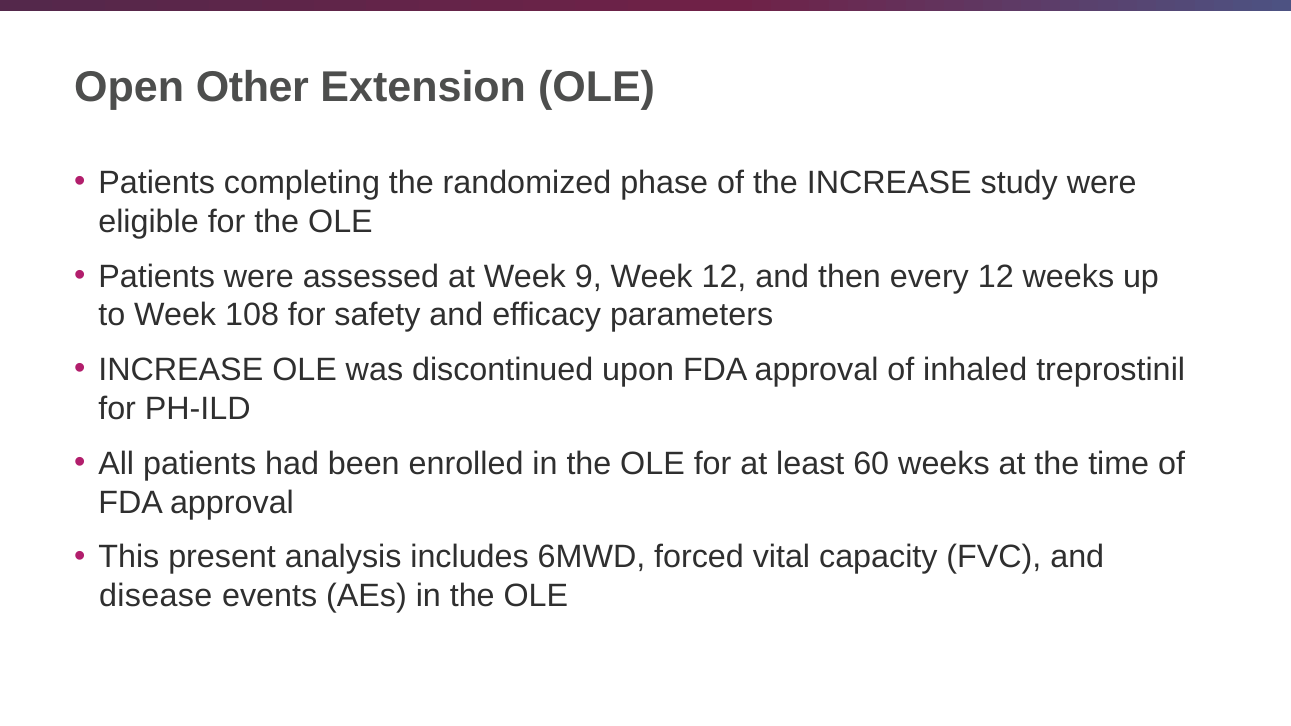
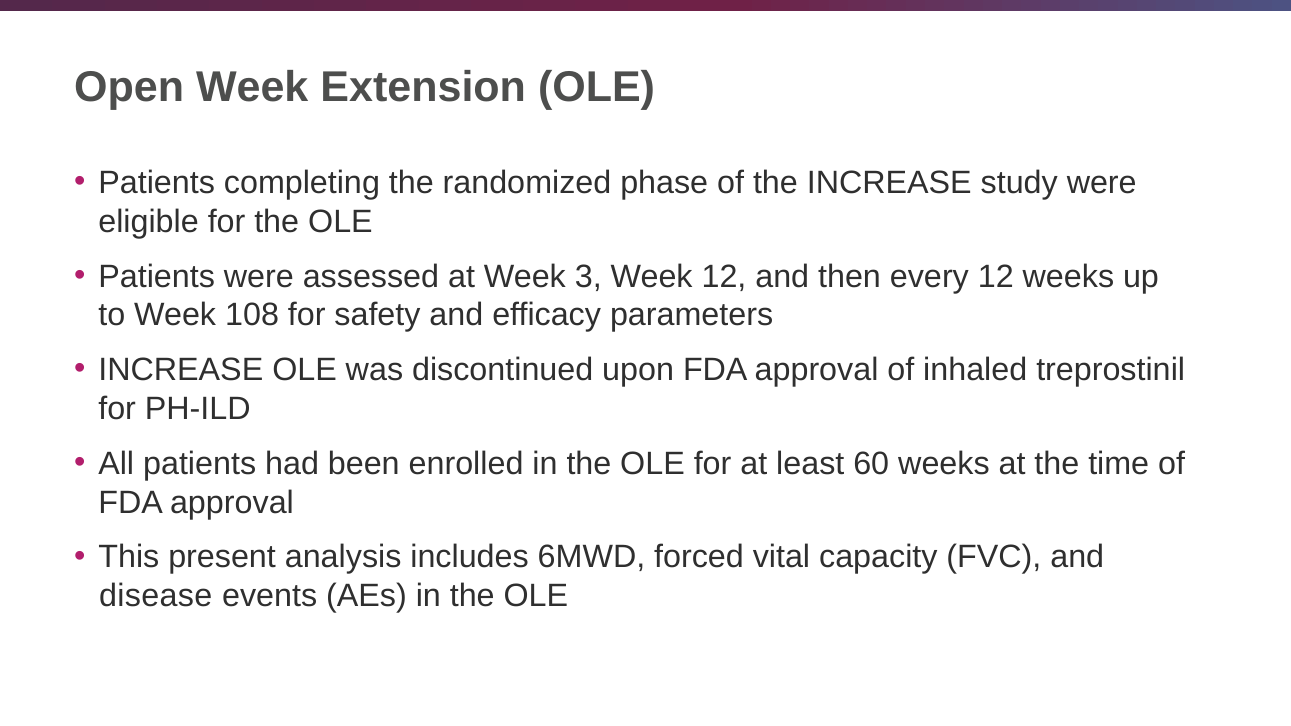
Open Other: Other -> Week (252, 87)
9: 9 -> 3 (588, 277)
